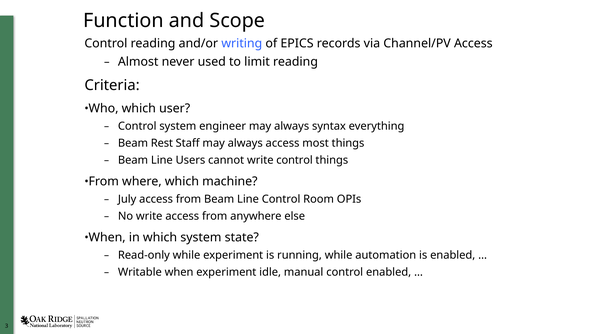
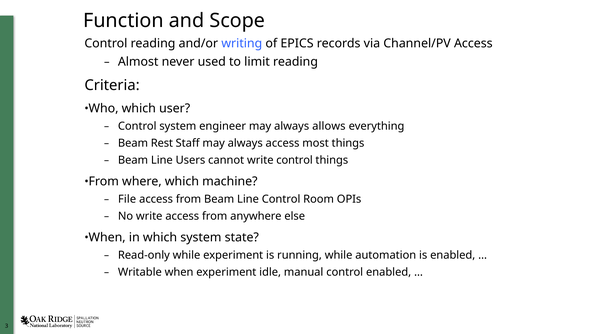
syntax: syntax -> allows (329, 126)
July: July -> File (127, 199)
